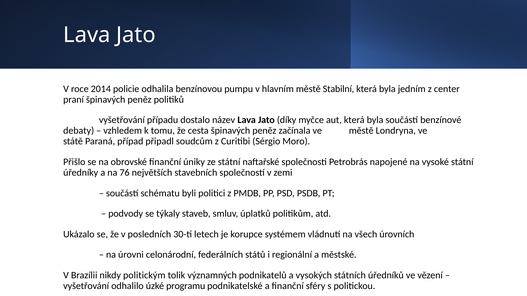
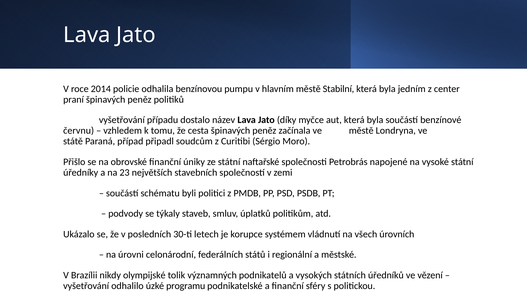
debaty: debaty -> červnu (79, 131)
76: 76 -> 23 (125, 173)
politickým: politickým -> olympijské (144, 276)
